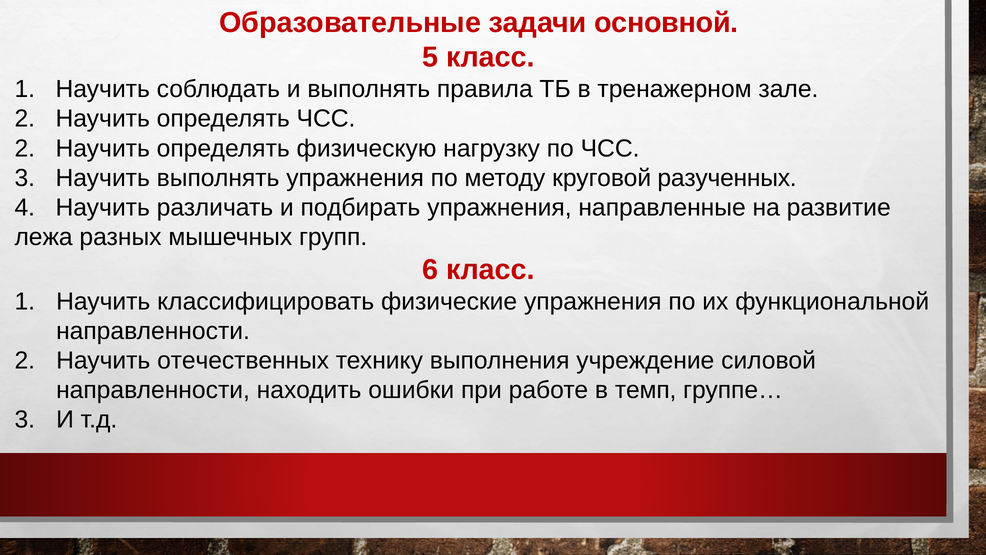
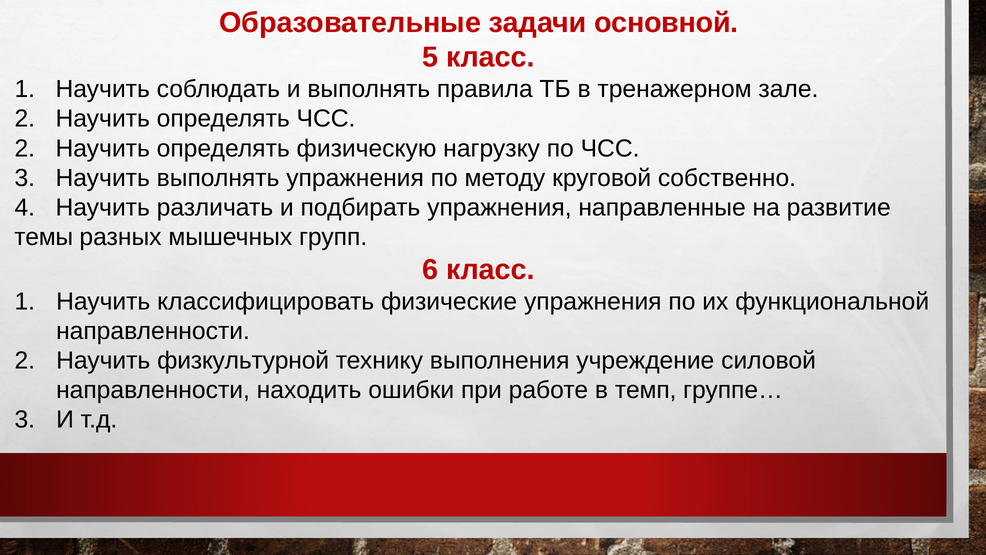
разученных: разученных -> собственно (727, 178)
лежа: лежа -> темы (44, 237)
отечественных: отечественных -> физкультурной (243, 360)
